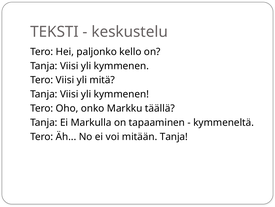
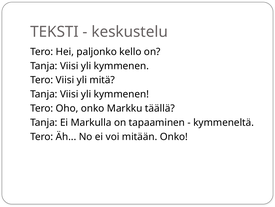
mitään Tanja: Tanja -> Onko (174, 136)
